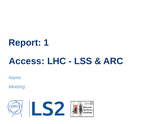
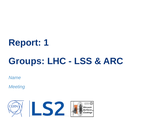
Access: Access -> Groups (27, 61)
